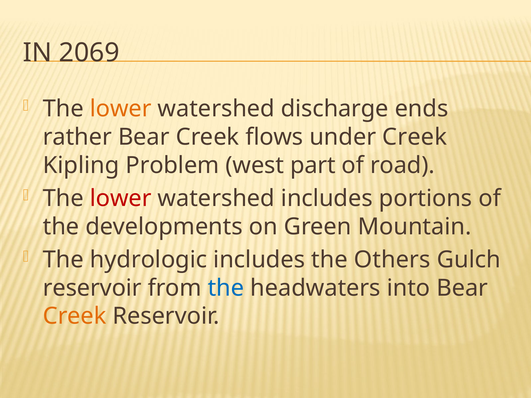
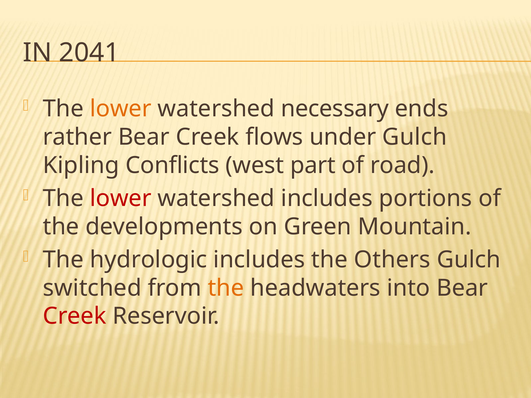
2069: 2069 -> 2041 (89, 53)
discharge: discharge -> necessary (335, 109)
under Creek: Creek -> Gulch (415, 137)
Problem: Problem -> Conflicts (172, 165)
reservoir: reservoir -> switched (92, 288)
the colour: blue -> orange (226, 288)
Creek colour: orange -> red (75, 316)
